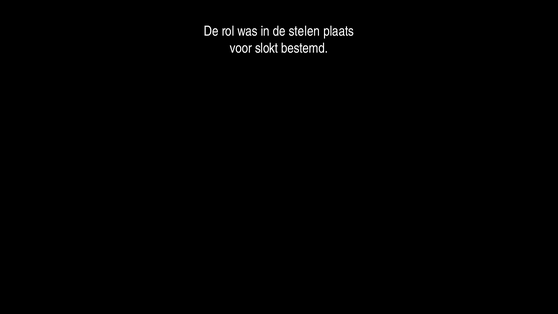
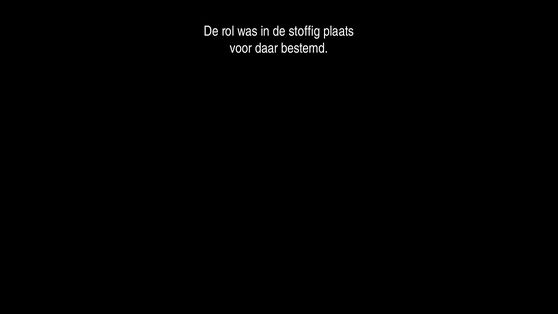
stelen: stelen -> stoffig (304, 31)
slokt: slokt -> daar (267, 48)
